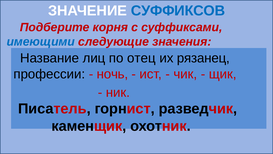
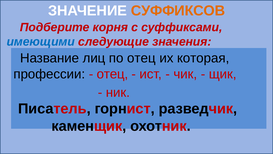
СУФФИКСОВ colour: blue -> orange (178, 11)
рязанец: рязанец -> которая (203, 58)
ночь: ночь -> отец (112, 74)
